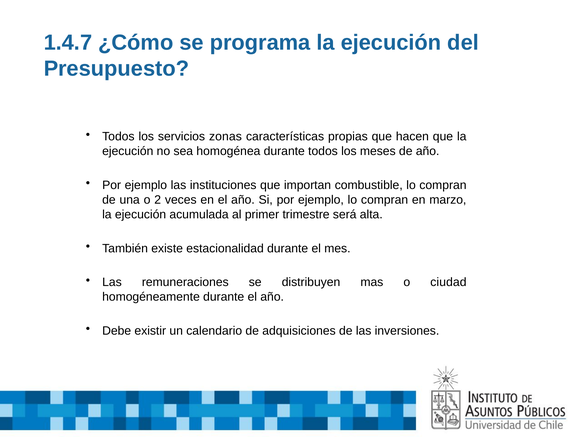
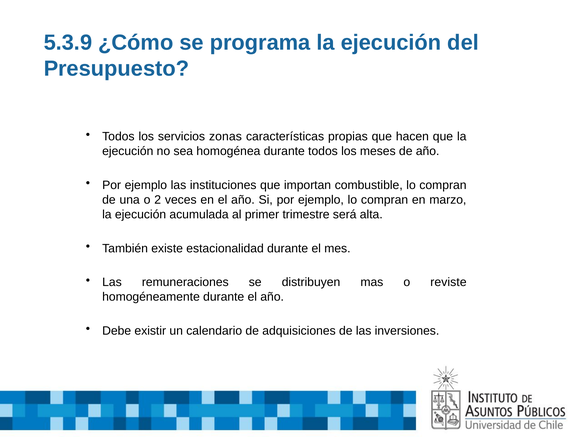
1.4.7: 1.4.7 -> 5.3.9 (68, 42)
ciudad: ciudad -> reviste (448, 282)
